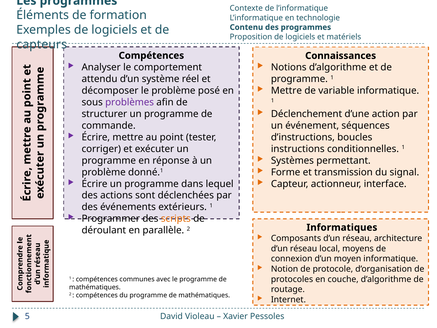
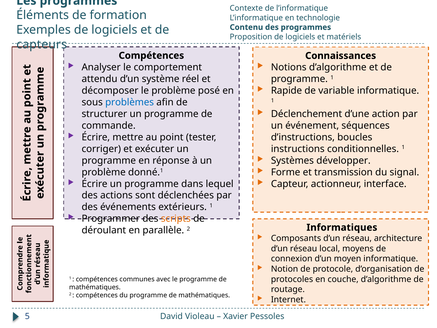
Mettre: Mettre -> Rapide (286, 91)
problèmes colour: purple -> blue (130, 102)
permettant: permettant -> développer (344, 161)
